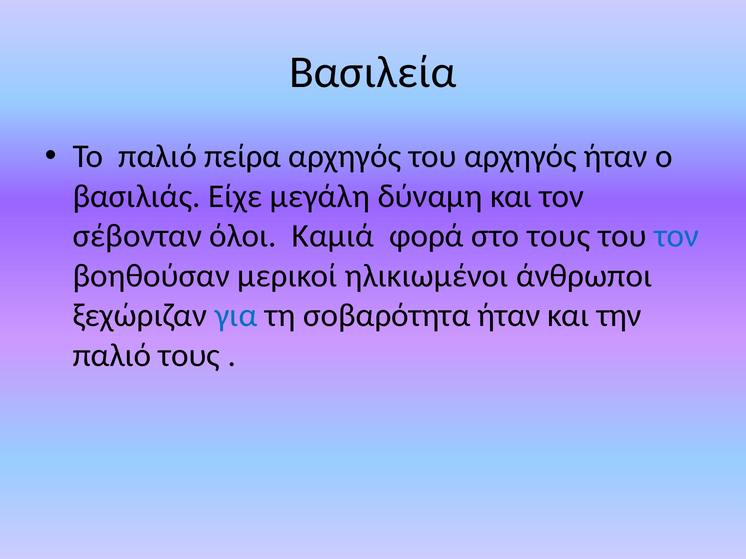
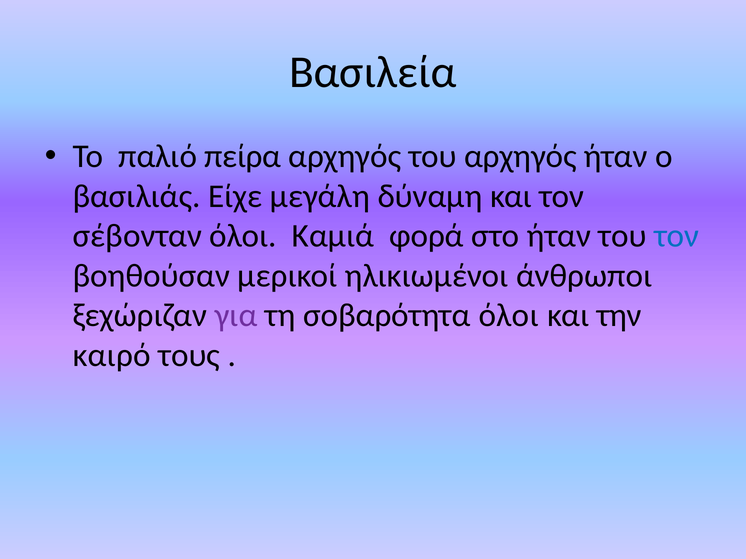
στο τους: τους -> ήταν (559, 236)
για colour: blue -> purple (236, 316)
σοβαρότητα ήταν: ήταν -> όλοι (509, 316)
παλιό: παλιό -> καιρό (112, 355)
